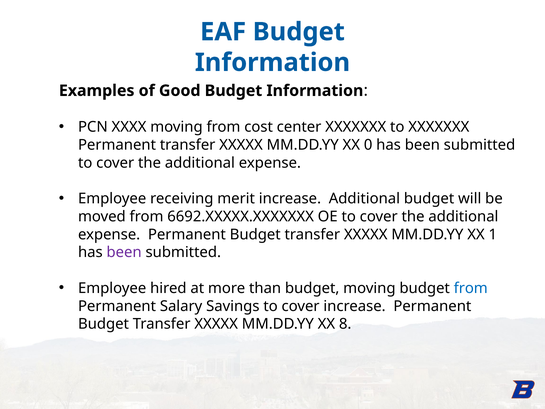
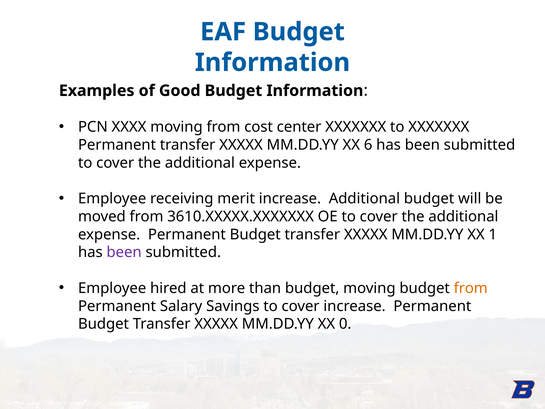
0: 0 -> 6 (368, 145)
6692.XXXXX.XXXXXXX: 6692.XXXXX.XXXXXXX -> 3610.XXXXX.XXXXXXX (241, 216)
from colour: blue -> orange (471, 288)
8: 8 -> 0 (345, 324)
